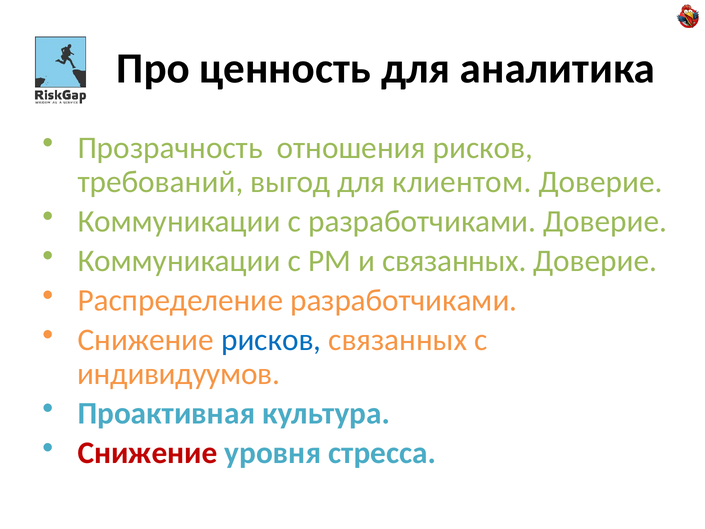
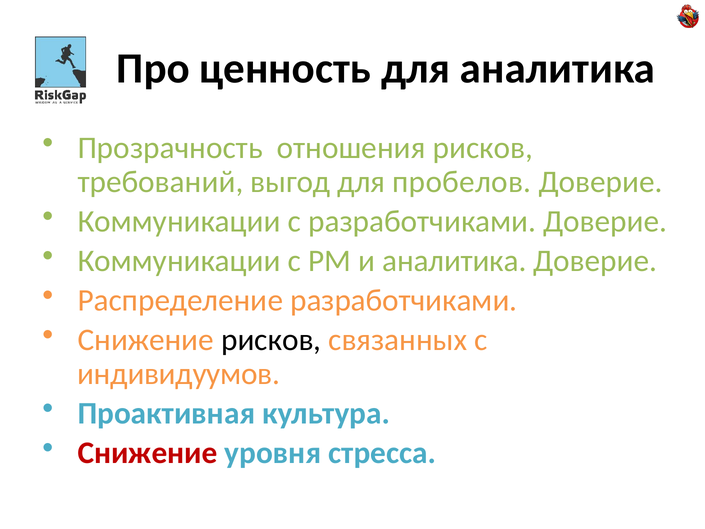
клиентом: клиентом -> пробелов (462, 182)
и связанных: связанных -> аналитика (454, 261)
рисков colour: blue -> black (271, 340)
